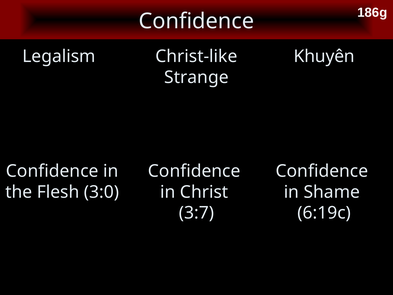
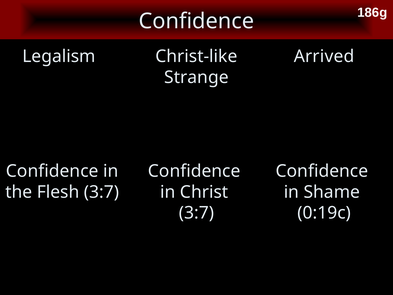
Khuyên: Khuyên -> Arrived (324, 56)
Flesh 3:0: 3:0 -> 3:7 (101, 192)
6:19c: 6:19c -> 0:19c (324, 213)
